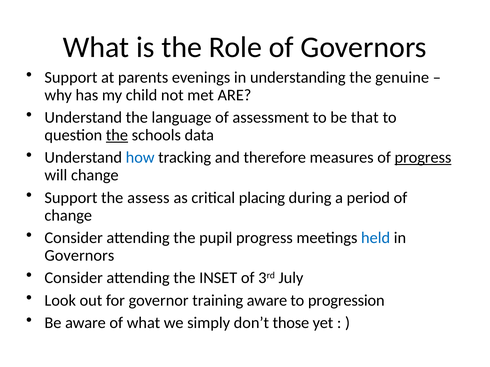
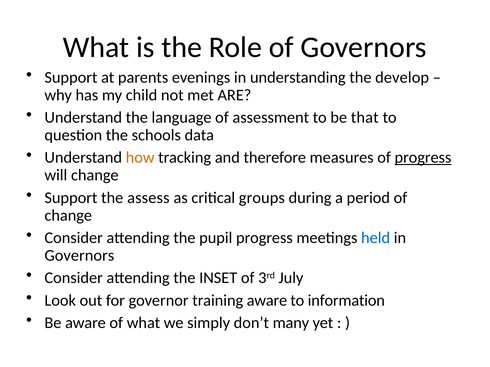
genuine: genuine -> develop (402, 78)
the underline: present -> none (117, 135)
how colour: blue -> orange (140, 158)
placing: placing -> groups (262, 198)
progression: progression -> information (346, 301)
those: those -> many (291, 323)
